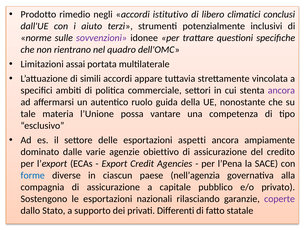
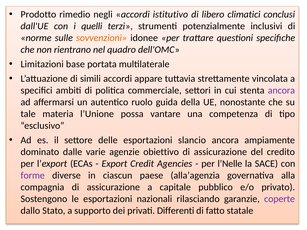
aiuto: aiuto -> quelli (92, 26)
sovvenzioni colour: purple -> orange (102, 38)
assai: assai -> base (75, 64)
aspetti: aspetti -> slancio (192, 140)
l’Pena: l’Pena -> l’Nelle (230, 164)
forme colour: blue -> purple (33, 176)
nell’agenzia: nell’agenzia -> alla’agenzia (195, 176)
